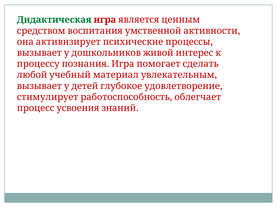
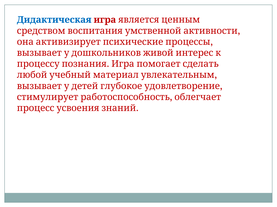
Дидактическая colour: green -> blue (54, 20)
